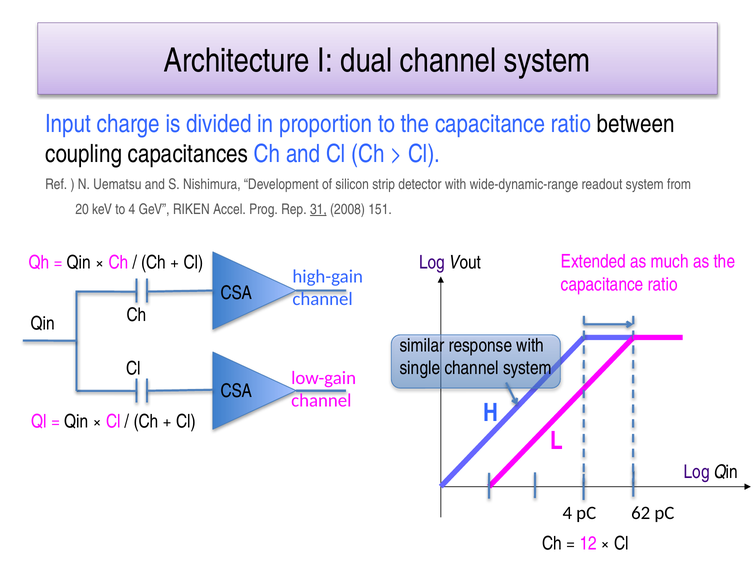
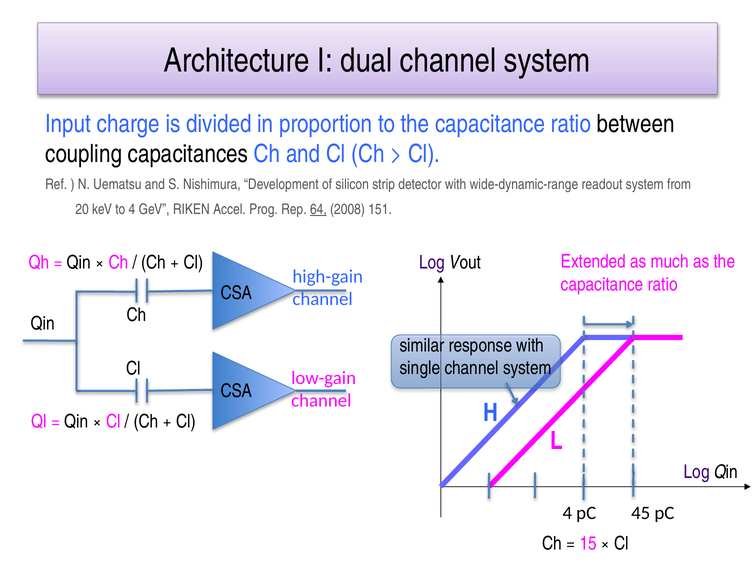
31: 31 -> 64 (318, 210)
62: 62 -> 45 (641, 513)
12: 12 -> 15 (588, 544)
